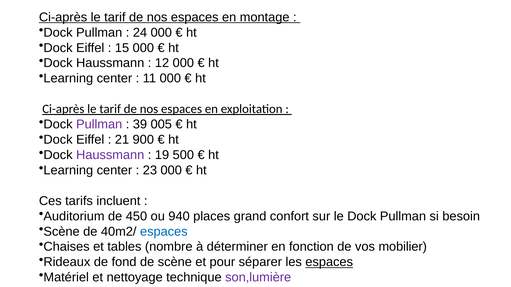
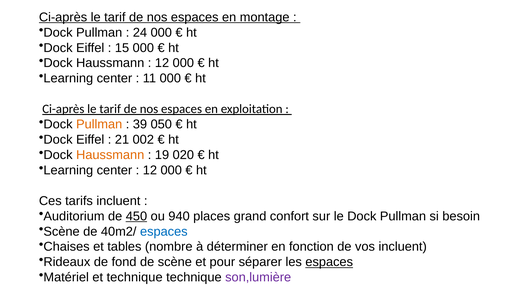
Pullman colour: purple -> orange (99, 125)
005: 005 -> 050 (161, 125)
900: 900 -> 002 (143, 140)
Haussmann colour: purple -> orange (110, 155)
500: 500 -> 020 (183, 155)
23: 23 -> 12 (150, 171)
450 underline: none -> present (136, 216)
vos mobilier: mobilier -> incluent (403, 247)
et nettoyage: nettoyage -> technique (135, 278)
